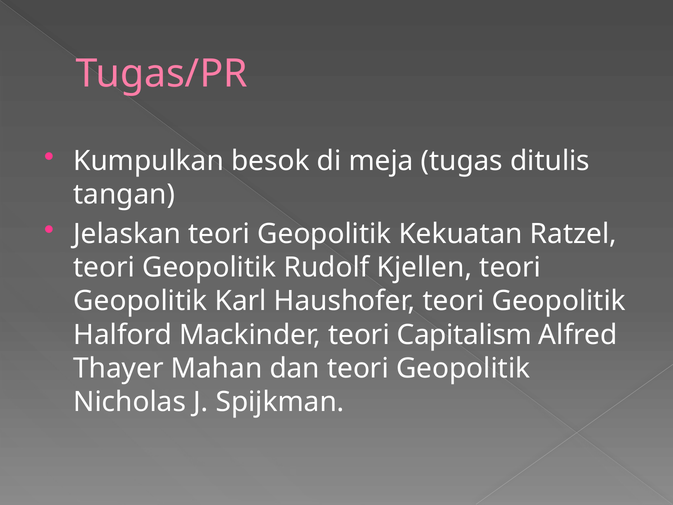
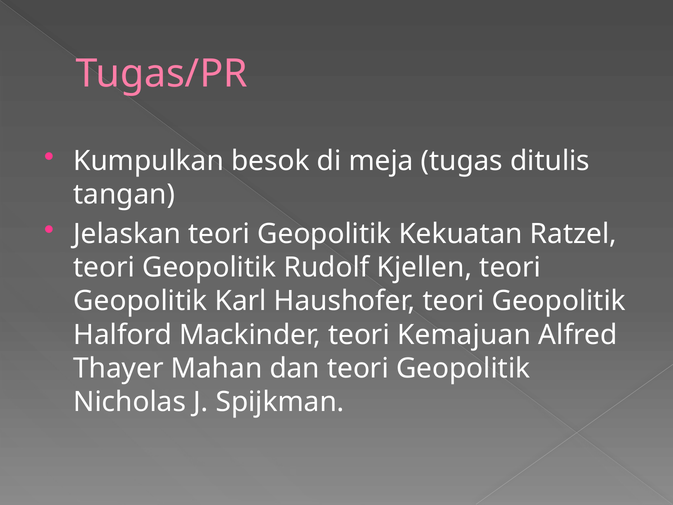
Capitalism: Capitalism -> Kemajuan (464, 335)
